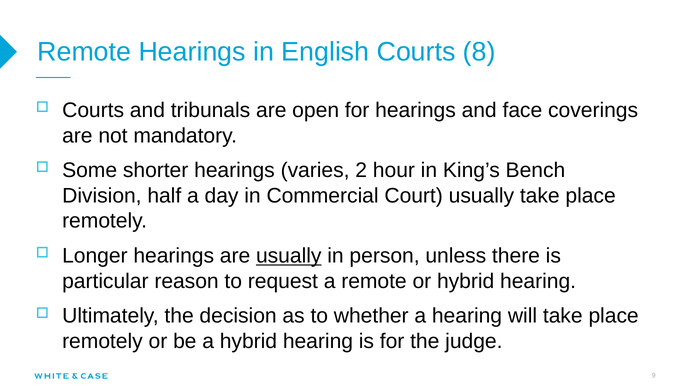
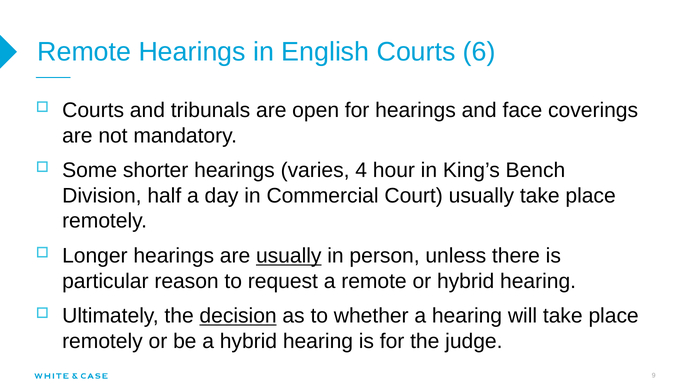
8: 8 -> 6 (479, 52)
2: 2 -> 4 (361, 170)
decision underline: none -> present (238, 316)
